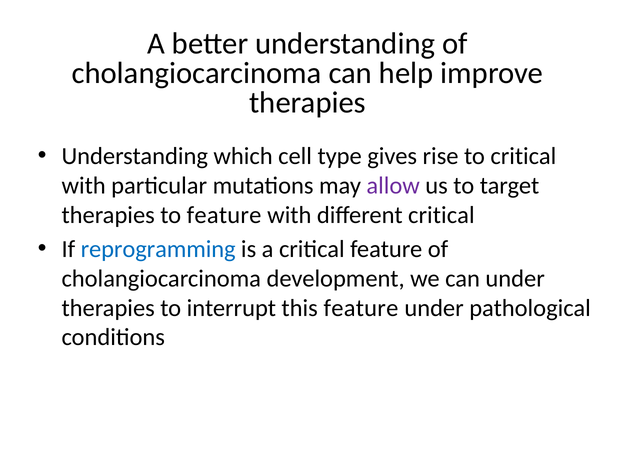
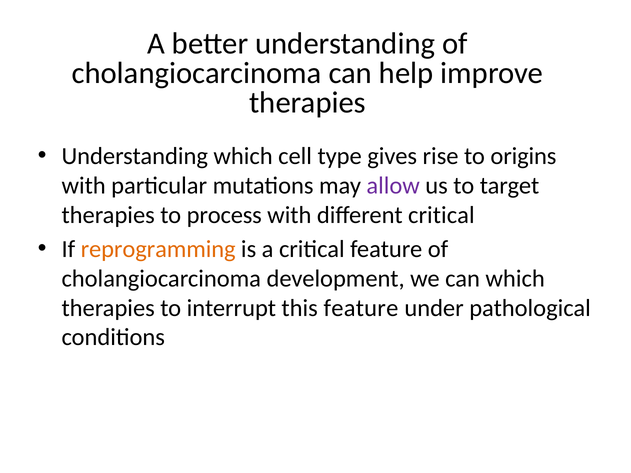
to critical: critical -> origins (523, 156)
to feature: feature -> process (224, 215)
reprogramming colour: blue -> orange (158, 249)
can under: under -> which (515, 279)
